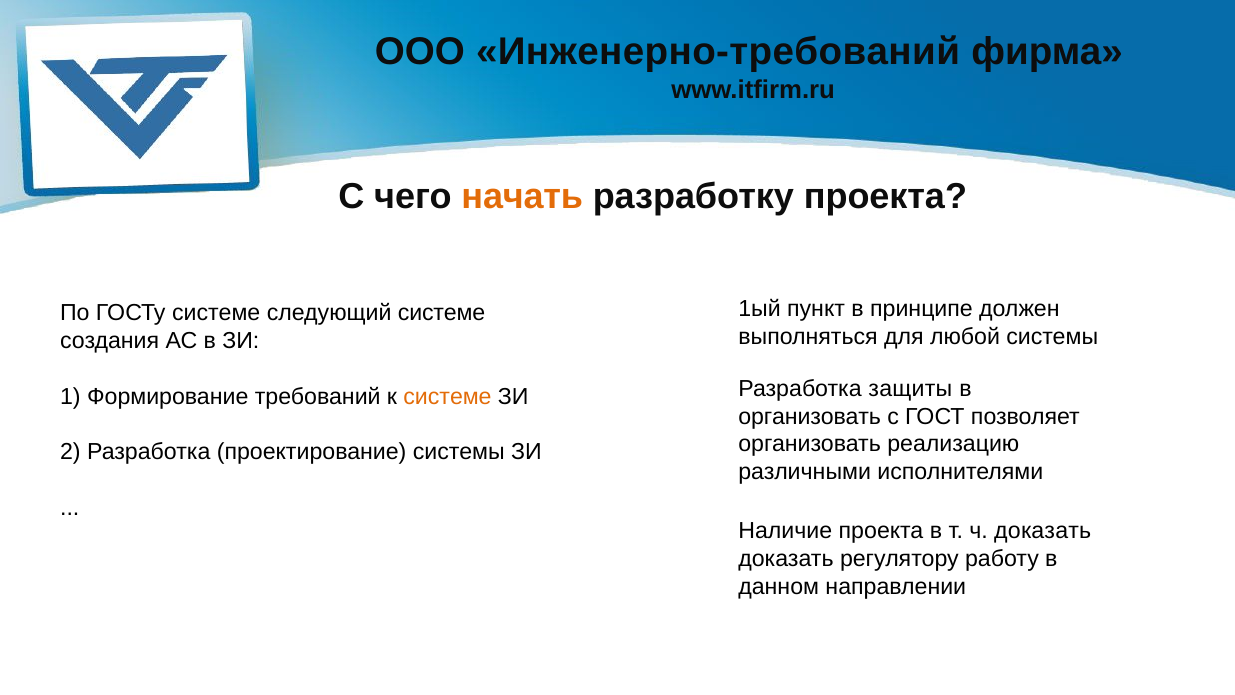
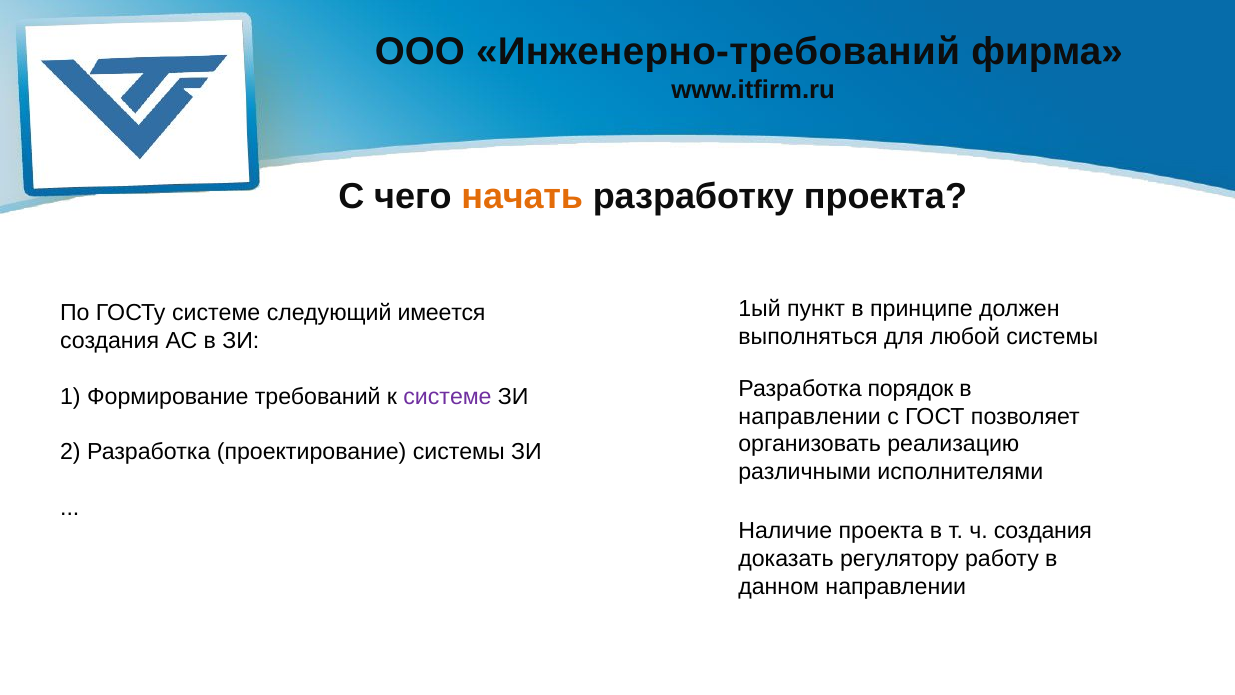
следующий системе: системе -> имеется (442, 313)
защиты: защиты -> порядок (911, 389)
системе colour: orange -> purple (448, 397)
организовать: организовать -> направлении (810, 416)
ч доказать: доказать -> создания (1043, 531)
